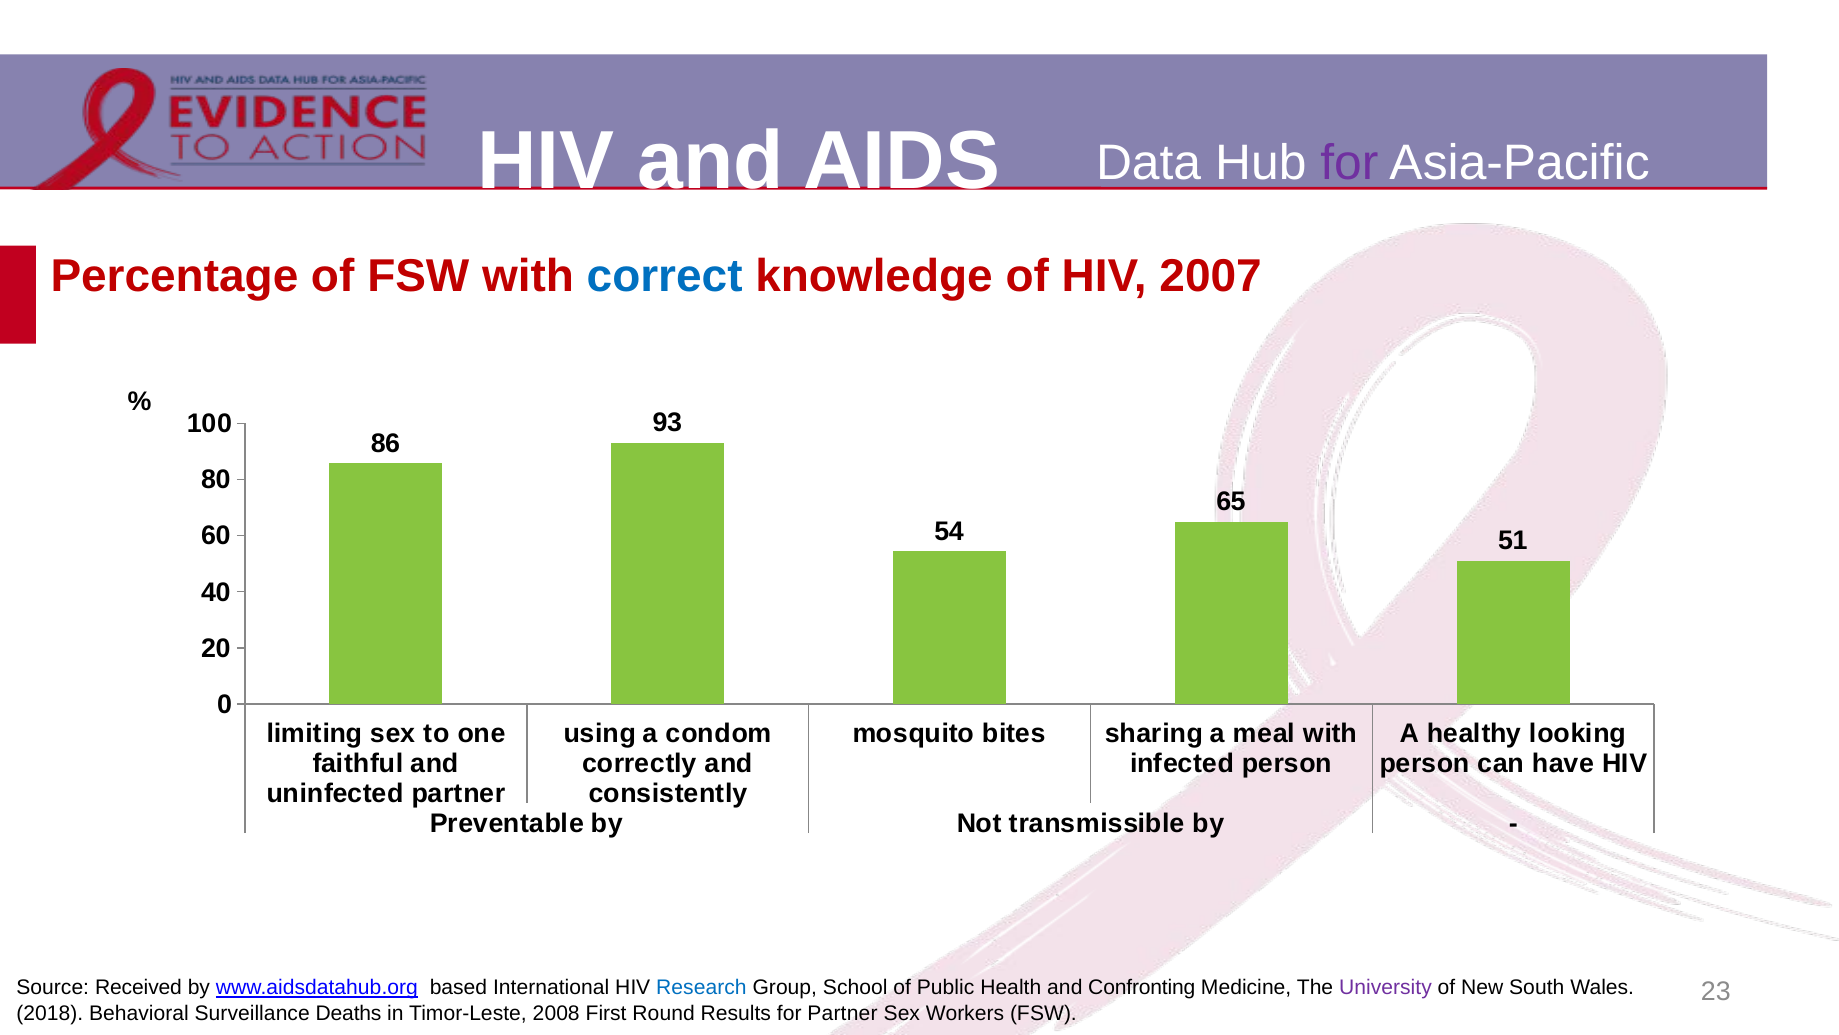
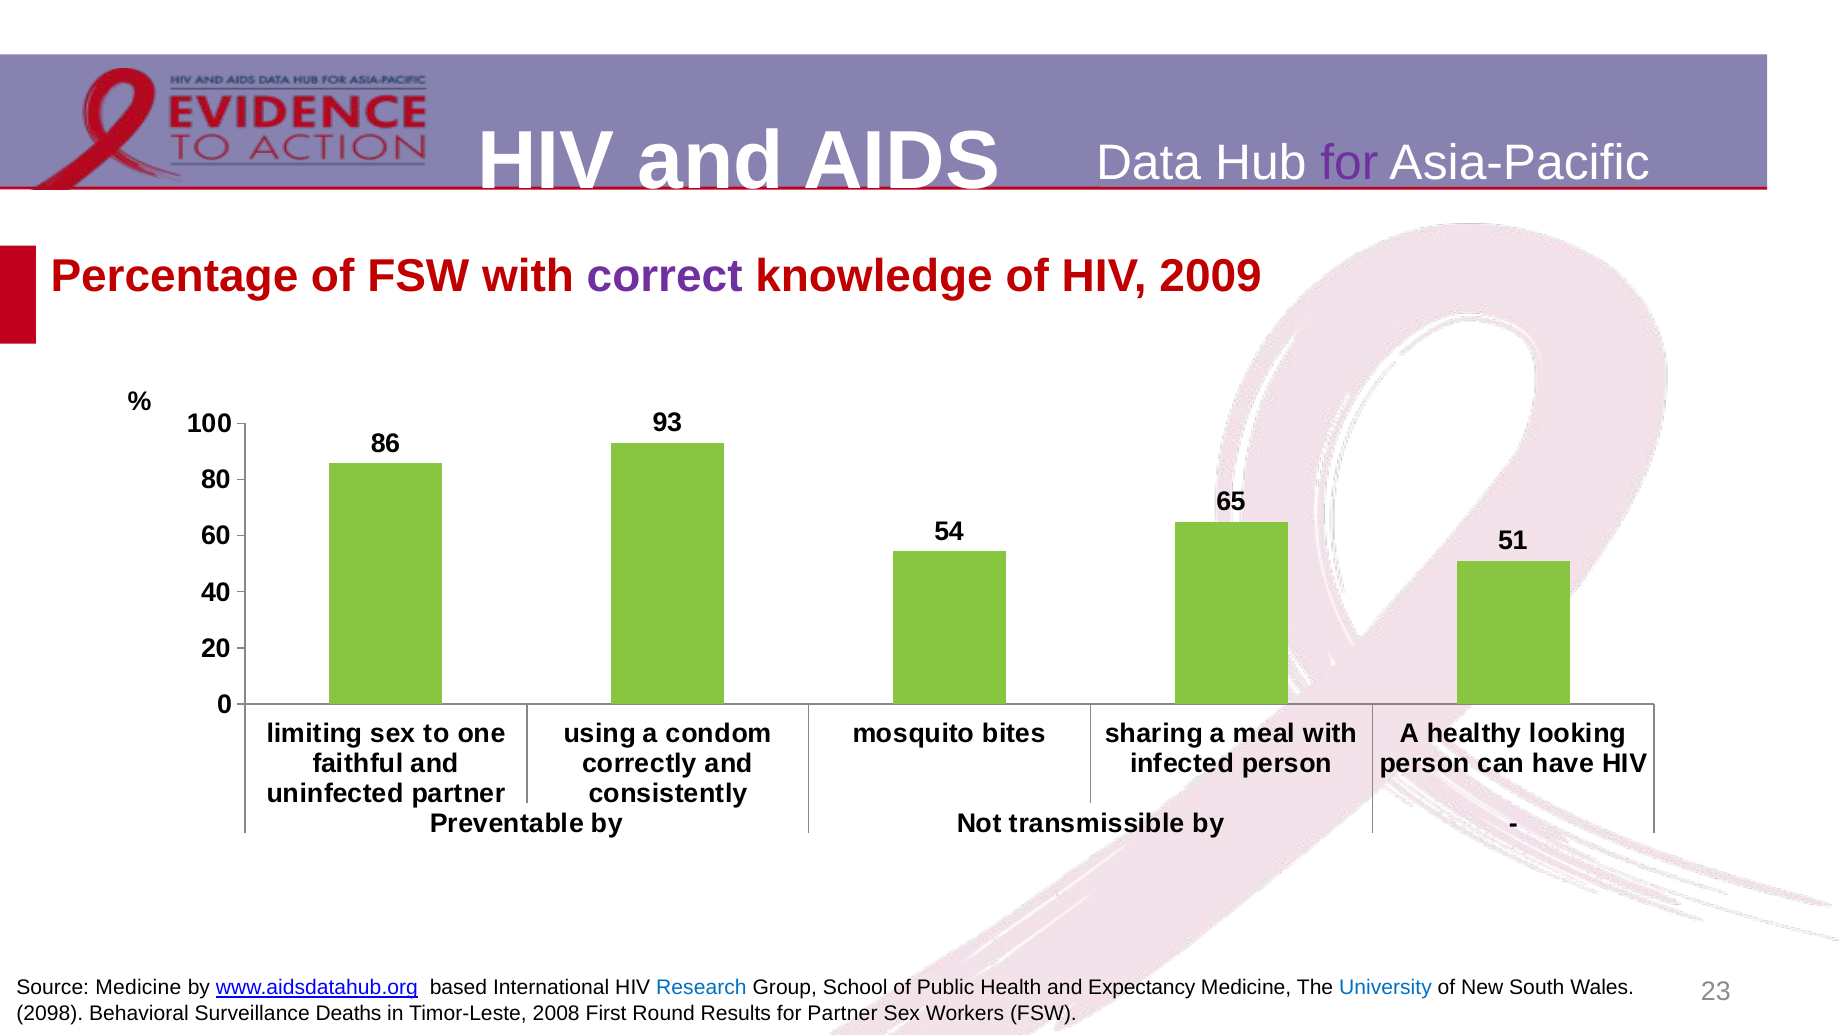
correct colour: blue -> purple (665, 276)
2007: 2007 -> 2009 (1211, 276)
Source Received: Received -> Medicine (138, 988)
Confronting: Confronting -> Expectancy (1142, 988)
University colour: purple -> blue (1385, 988)
2018: 2018 -> 2098 (50, 1013)
